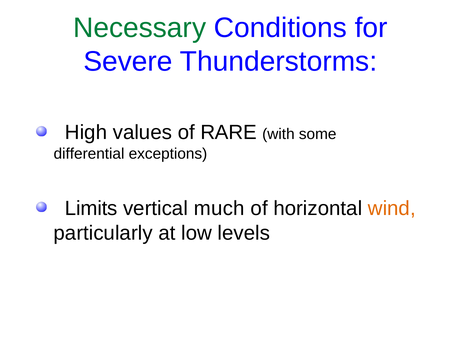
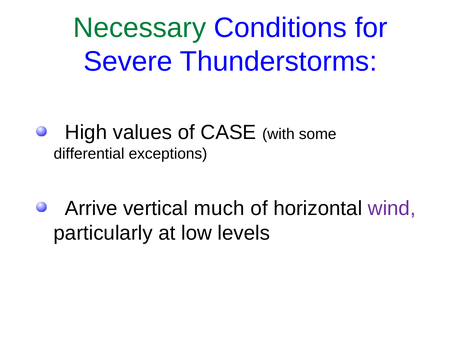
RARE: RARE -> CASE (228, 132)
Limits: Limits -> Arrive (91, 208)
wind colour: orange -> purple (392, 208)
